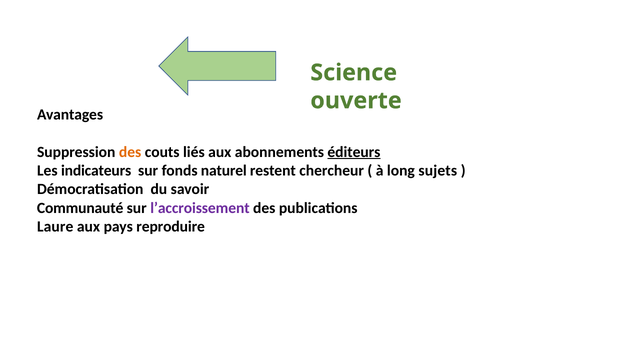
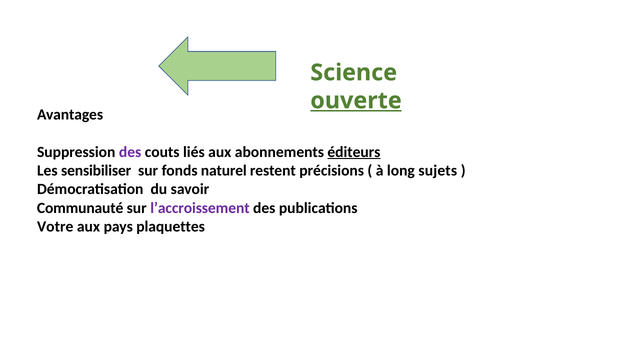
ouverte underline: none -> present (356, 101)
des colour: orange -> purple (130, 152)
indicateurs: indicateurs -> sensibiliser (96, 171)
chercheur: chercheur -> précisions (332, 171)
Laure: Laure -> Votre (55, 227)
reproduire: reproduire -> plaquettes (171, 227)
